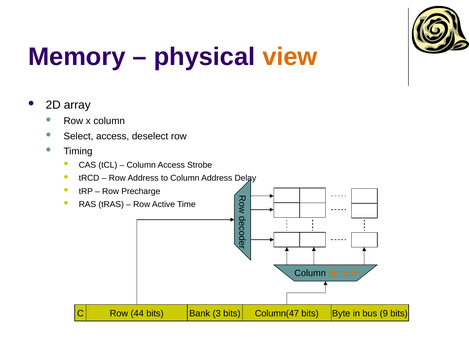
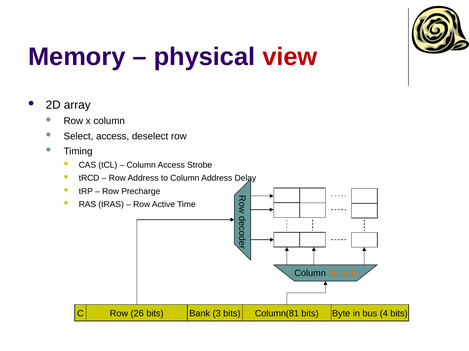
view colour: orange -> red (290, 57)
44: 44 -> 26 (137, 314)
Column(47: Column(47 -> Column(81 (277, 314)
9: 9 -> 4 (384, 314)
